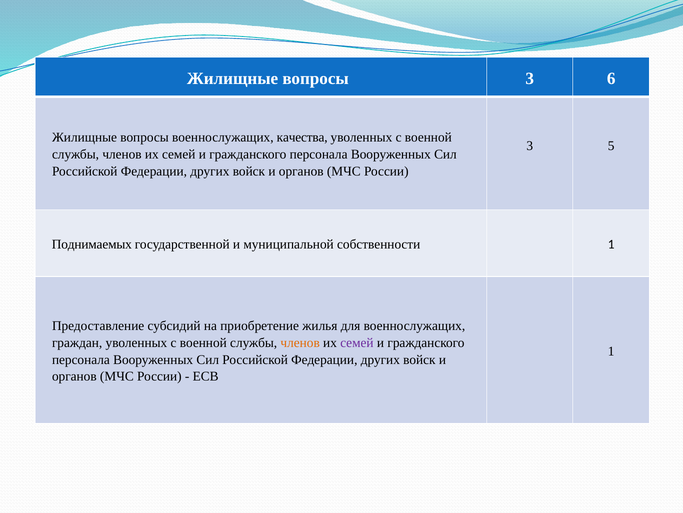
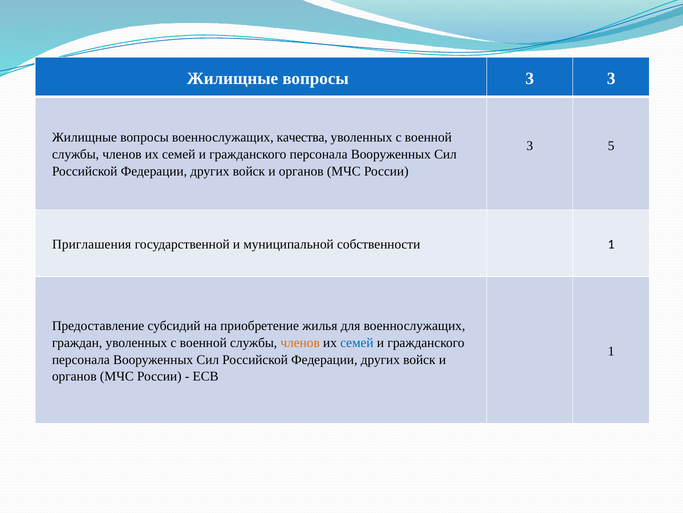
3 6: 6 -> 3 (611, 78)
Поднимаемых: Поднимаемых -> Приглашения (92, 244)
семей colour: purple -> blue (357, 342)
